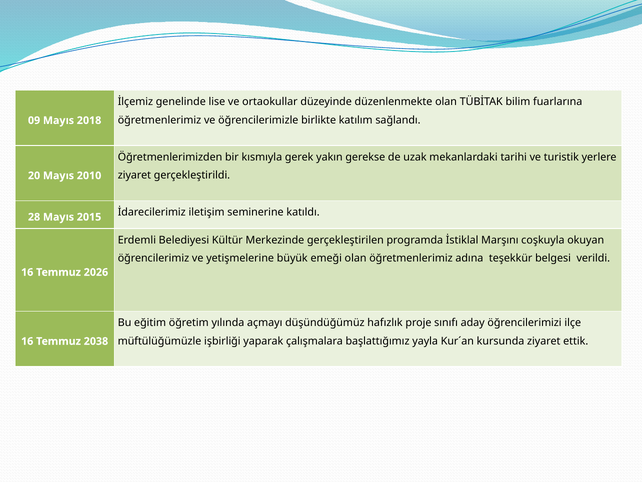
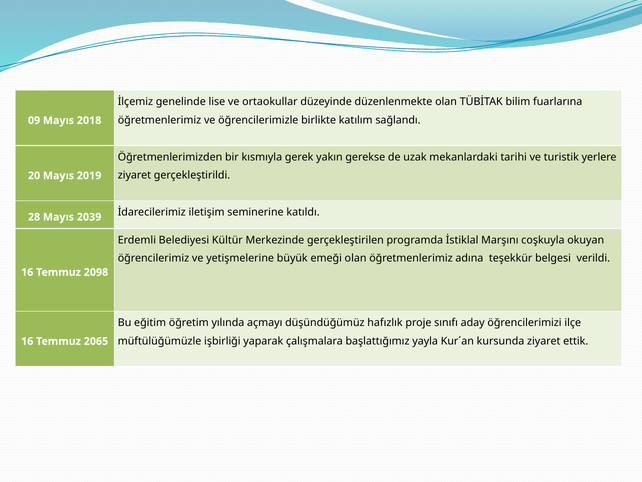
2010: 2010 -> 2019 (89, 175)
2015: 2015 -> 2039 (89, 217)
2026: 2026 -> 2098 (96, 272)
2038: 2038 -> 2065 (96, 341)
